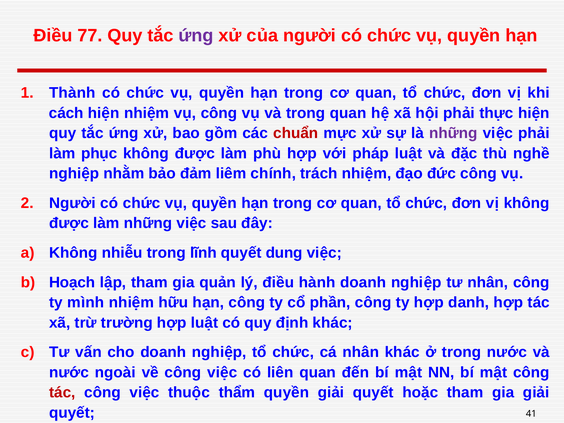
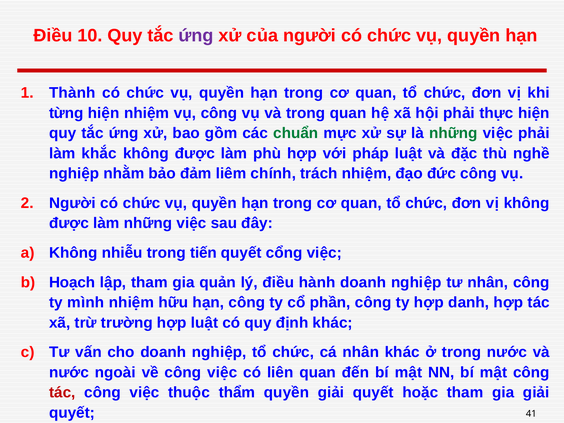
77: 77 -> 10 (90, 36)
cách: cách -> từng (66, 113)
chuẩn colour: red -> green (296, 133)
những colour: purple -> green (453, 133)
phục: phục -> khắc (99, 153)
lĩnh: lĩnh -> tiến (203, 253)
dung: dung -> cổng (284, 253)
